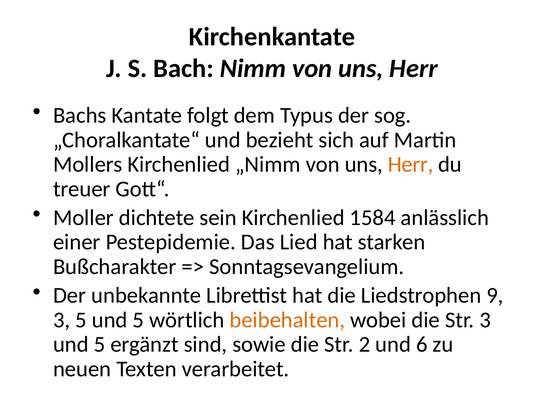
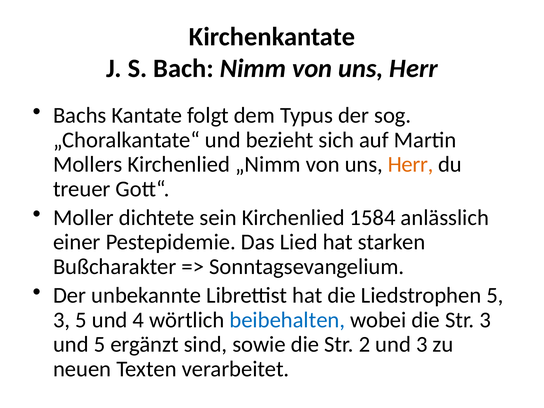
Liedstrophen 9: 9 -> 5 (495, 295)
5 und 5: 5 -> 4 (138, 320)
beibehalten colour: orange -> blue (287, 320)
und 6: 6 -> 3 (422, 344)
